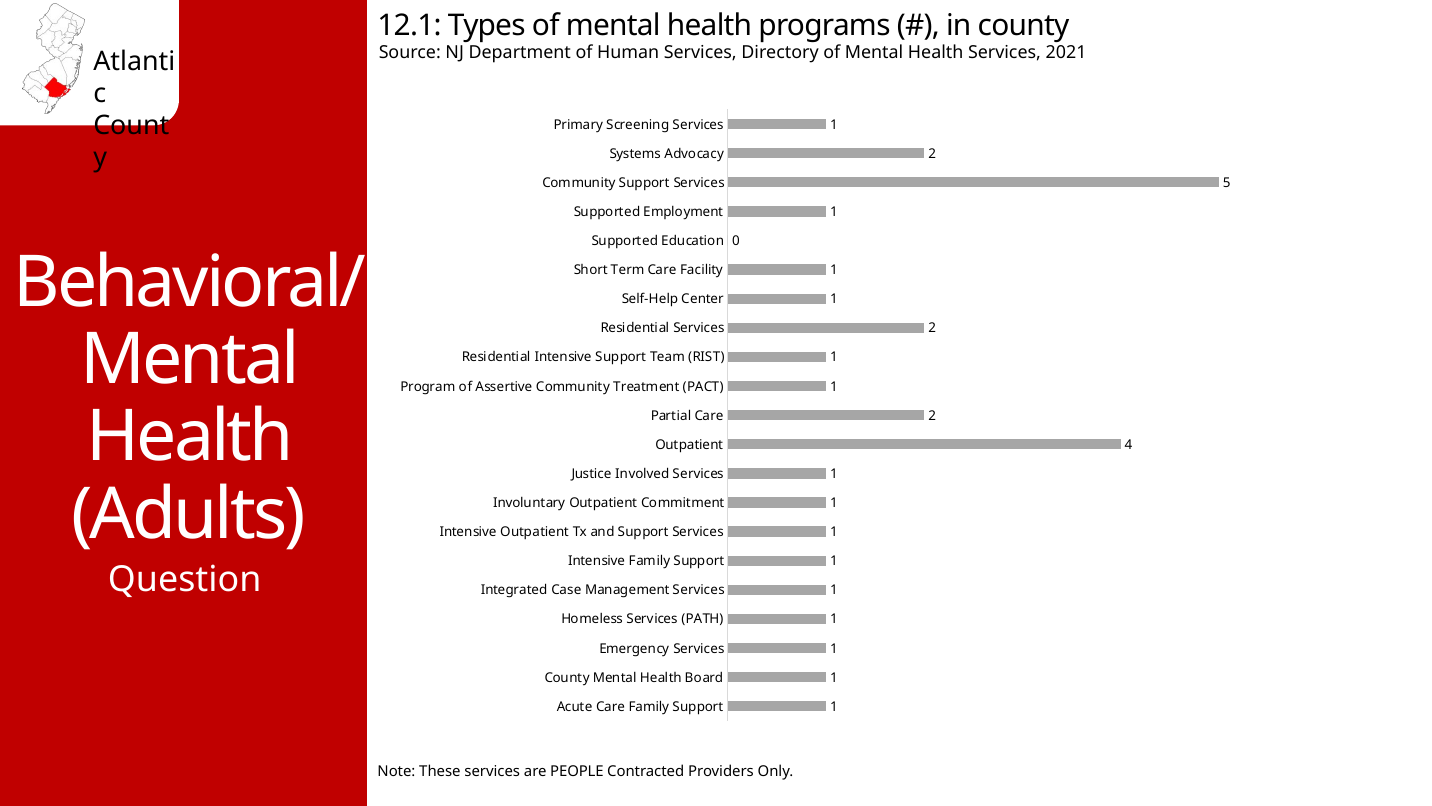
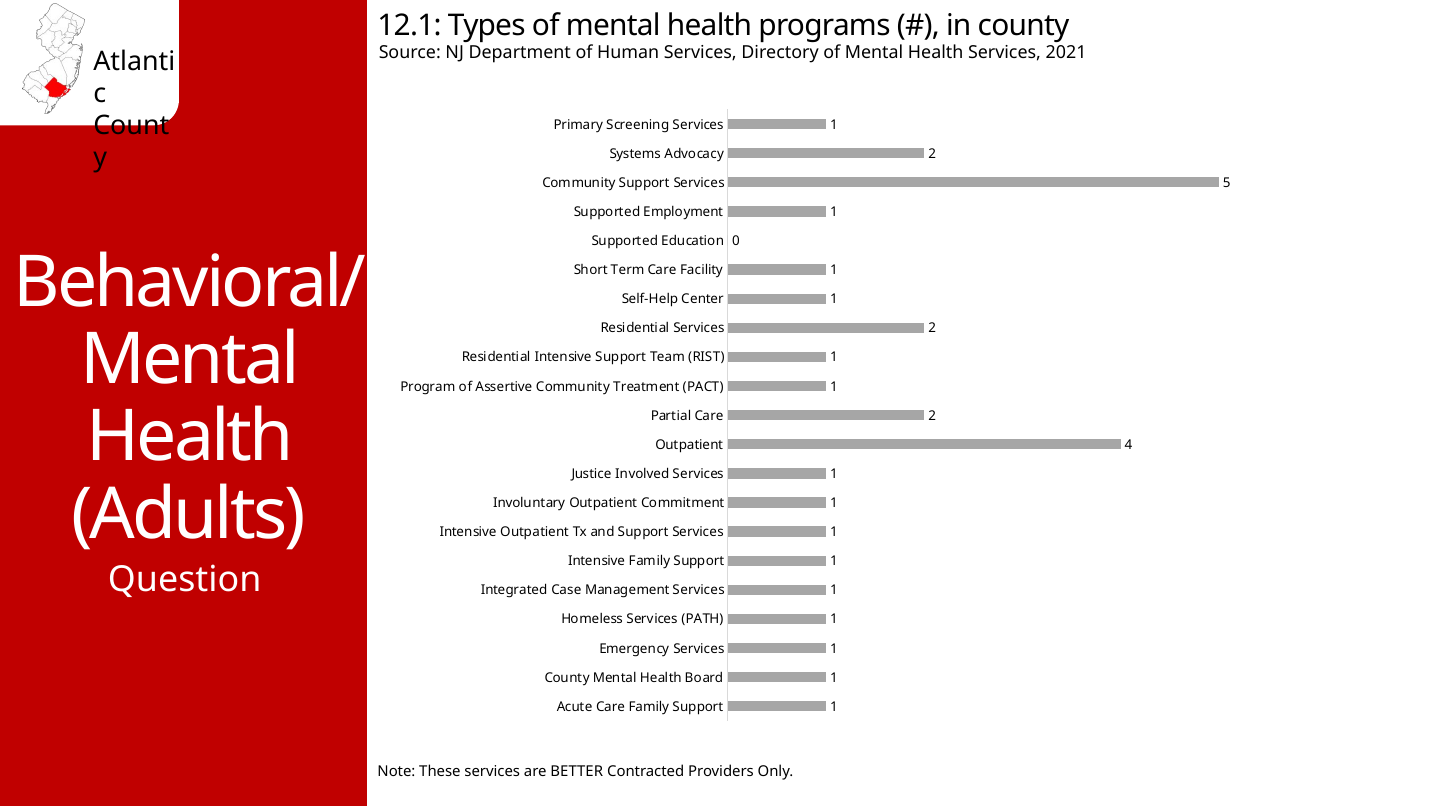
PEOPLE: PEOPLE -> BETTER (577, 771)
